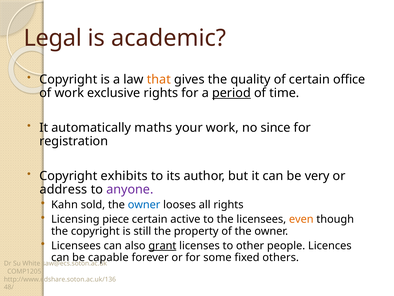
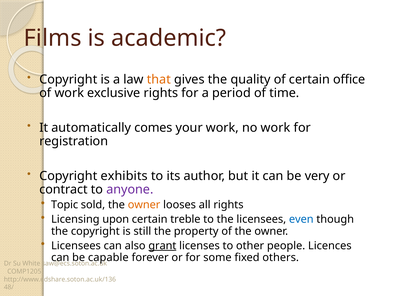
Legal: Legal -> Films (53, 38)
period underline: present -> none (231, 93)
maths: maths -> comes (153, 127)
no since: since -> work (276, 127)
address: address -> contract (63, 189)
Kahn: Kahn -> Topic (65, 204)
owner colour: blue -> orange (144, 204)
piece: piece -> upon (116, 219)
active: active -> treble (185, 219)
even colour: orange -> blue (301, 219)
